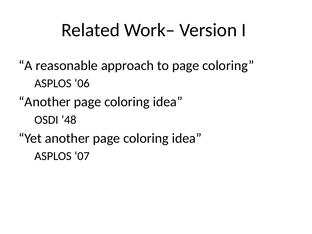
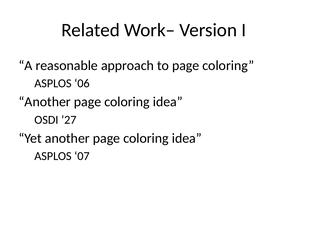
’48: ’48 -> ’27 (69, 120)
